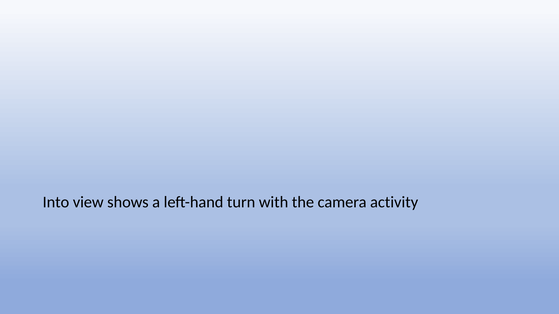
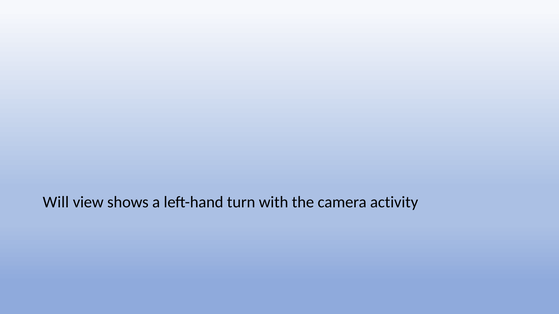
Into: Into -> Will (56, 202)
